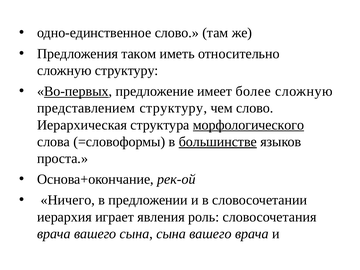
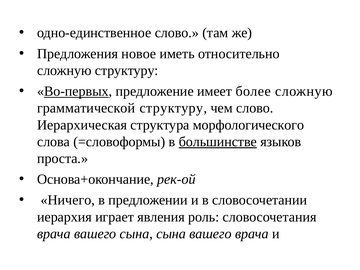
таком: таком -> новое (139, 54)
представлением: представлением -> грамматической (86, 108)
морфологического underline: present -> none (248, 125)
